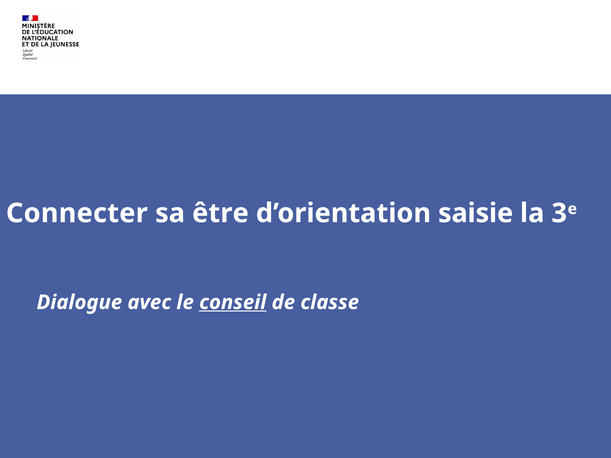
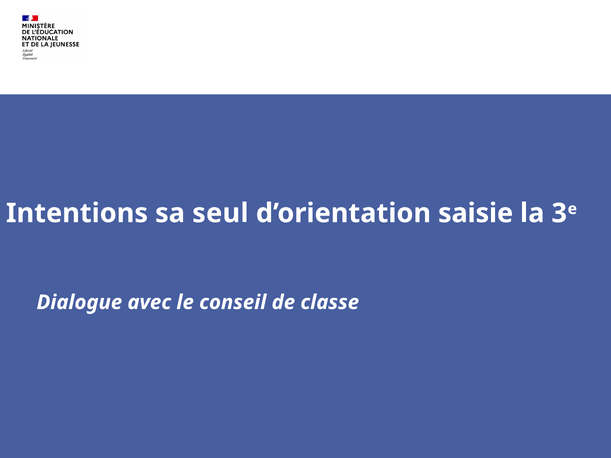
Connecter: Connecter -> Intentions (77, 213)
être: être -> seul (220, 213)
conseil underline: present -> none (233, 303)
